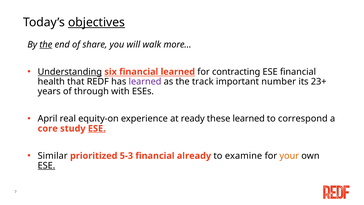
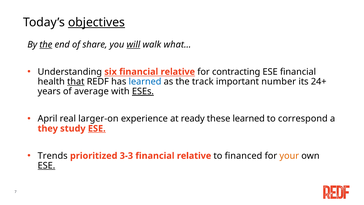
will underline: none -> present (133, 44)
more…: more… -> what… (177, 44)
Understanding underline: present -> none (70, 72)
six financial learned: learned -> relative (178, 72)
that underline: none -> present (76, 82)
learned colour: purple -> blue (145, 82)
23+: 23+ -> 24+ (319, 82)
through: through -> average (91, 91)
ESEs underline: none -> present (143, 91)
equity-on: equity-on -> larger-on (98, 119)
core: core -> they (48, 128)
Similar: Similar -> Trends (53, 156)
5-3: 5-3 -> 3-3 (126, 156)
already: already -> relative (194, 156)
examine: examine -> financed (243, 156)
